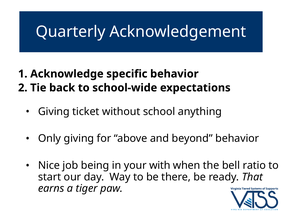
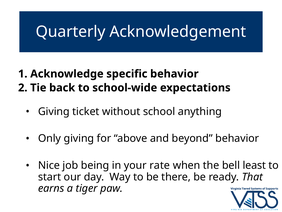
with: with -> rate (160, 165)
ratio: ratio -> least (254, 165)
